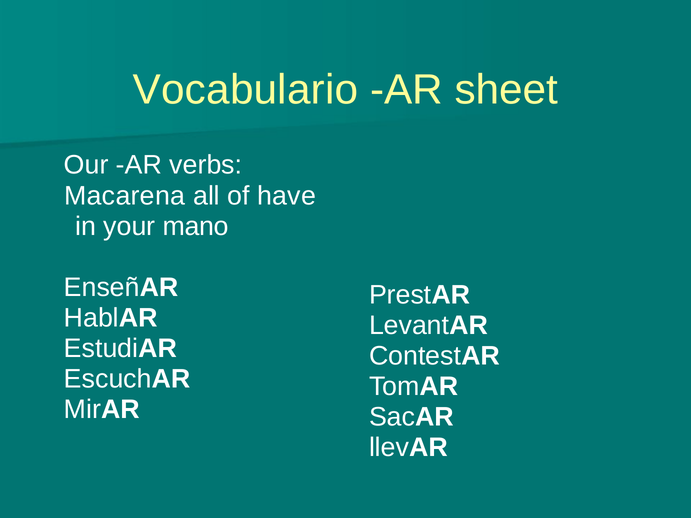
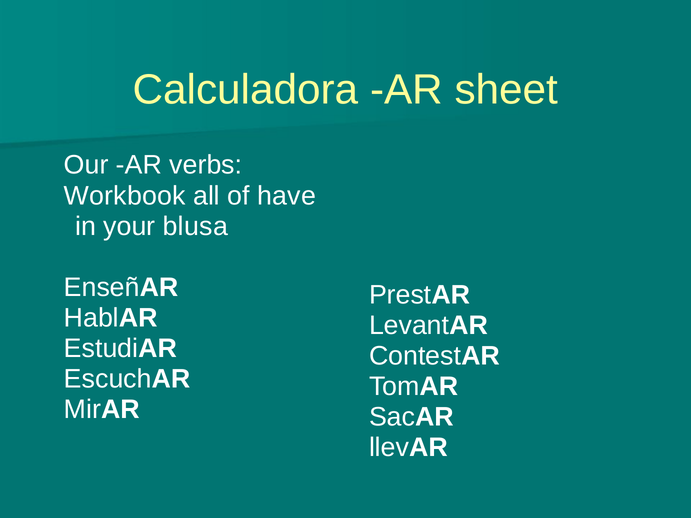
Vocabulario: Vocabulario -> Calculadora (246, 90)
Macarena: Macarena -> Workbook (125, 196)
mano: mano -> blusa (195, 226)
